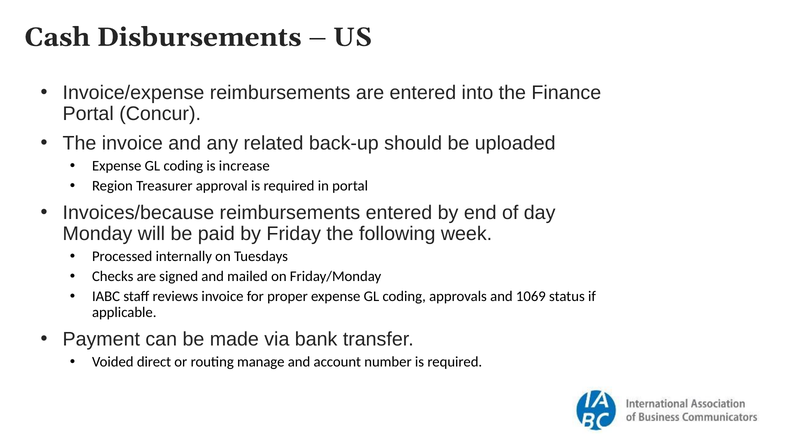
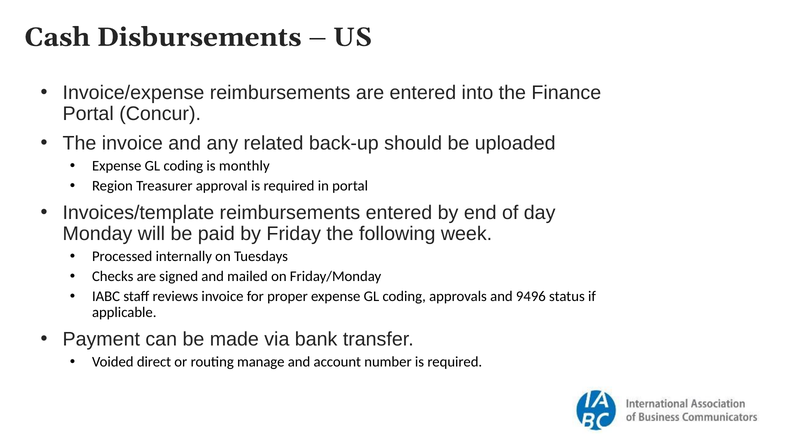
increase: increase -> monthly (244, 166)
Invoices/because: Invoices/because -> Invoices/template (138, 212)
1069: 1069 -> 9496 (531, 296)
